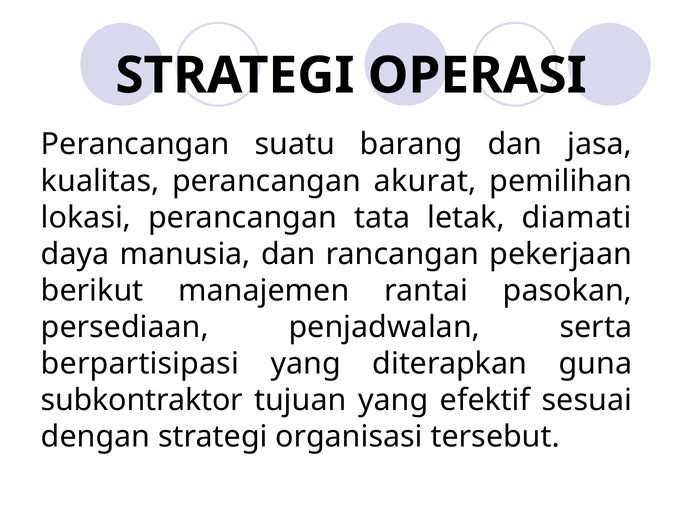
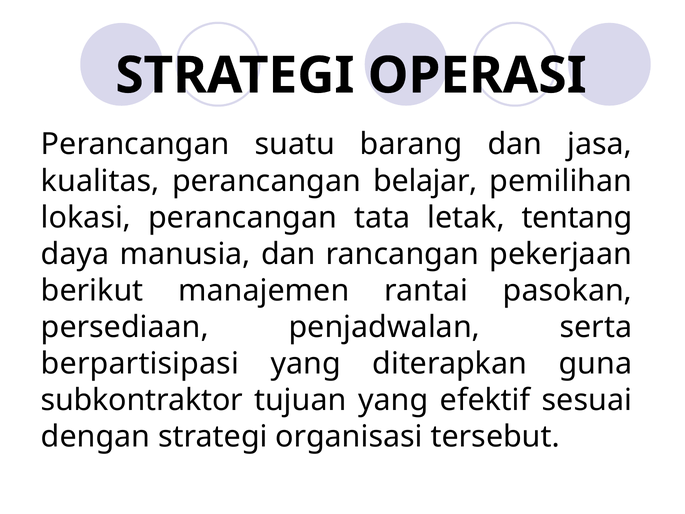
akurat: akurat -> belajar (425, 181)
diamati: diamati -> tentang (577, 217)
